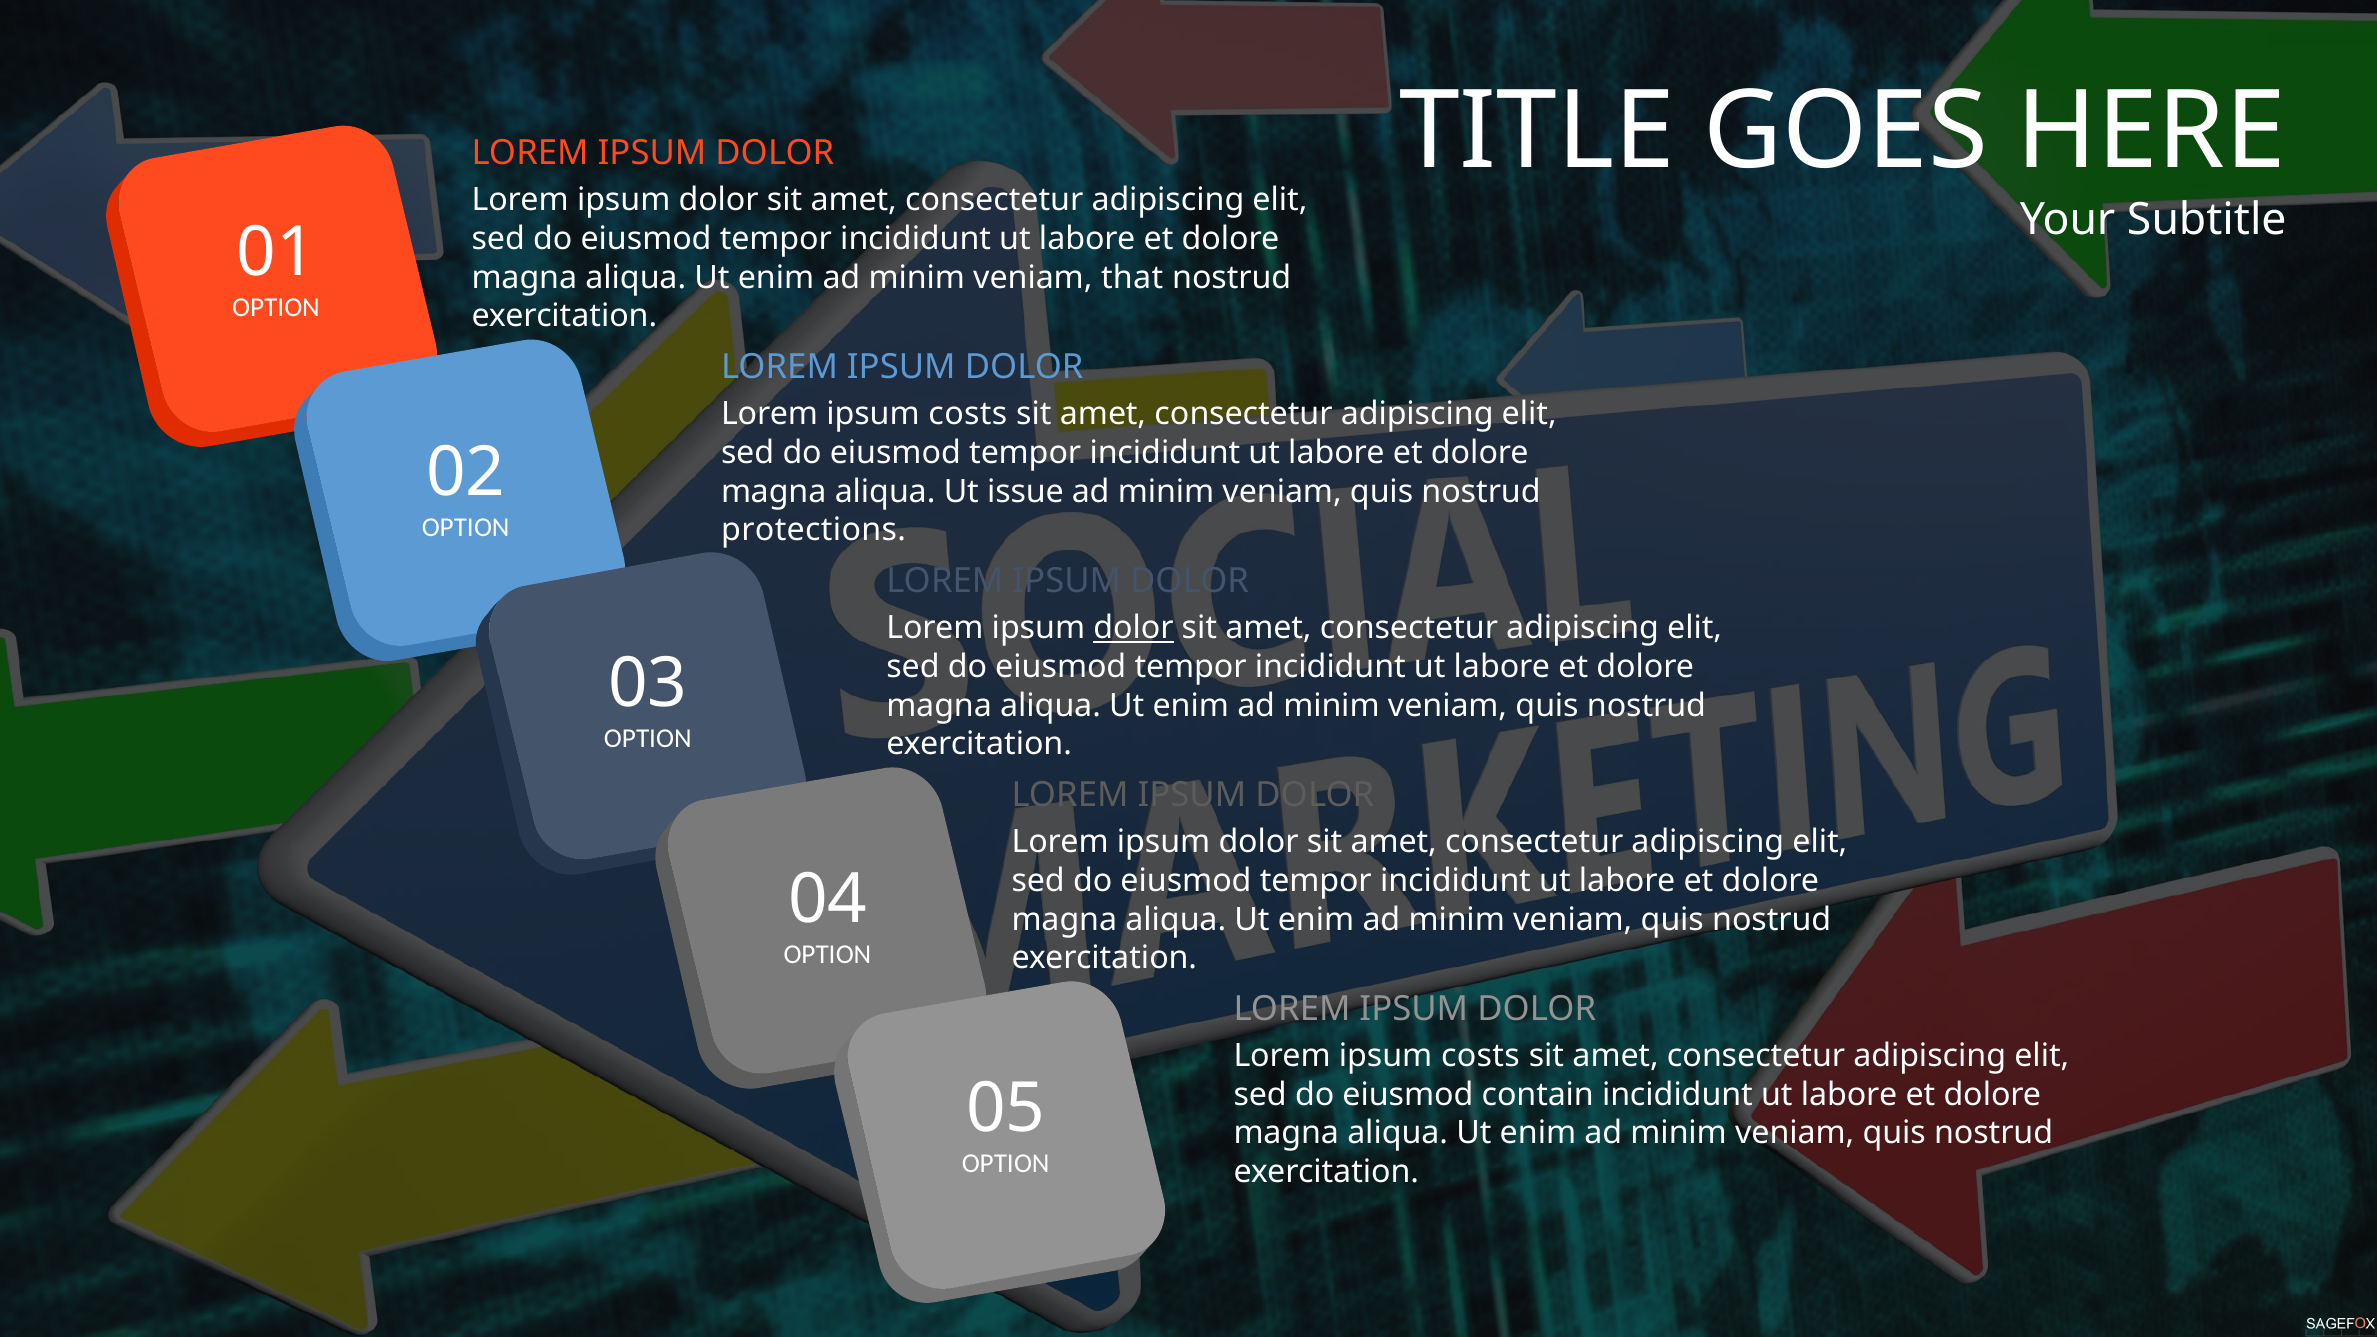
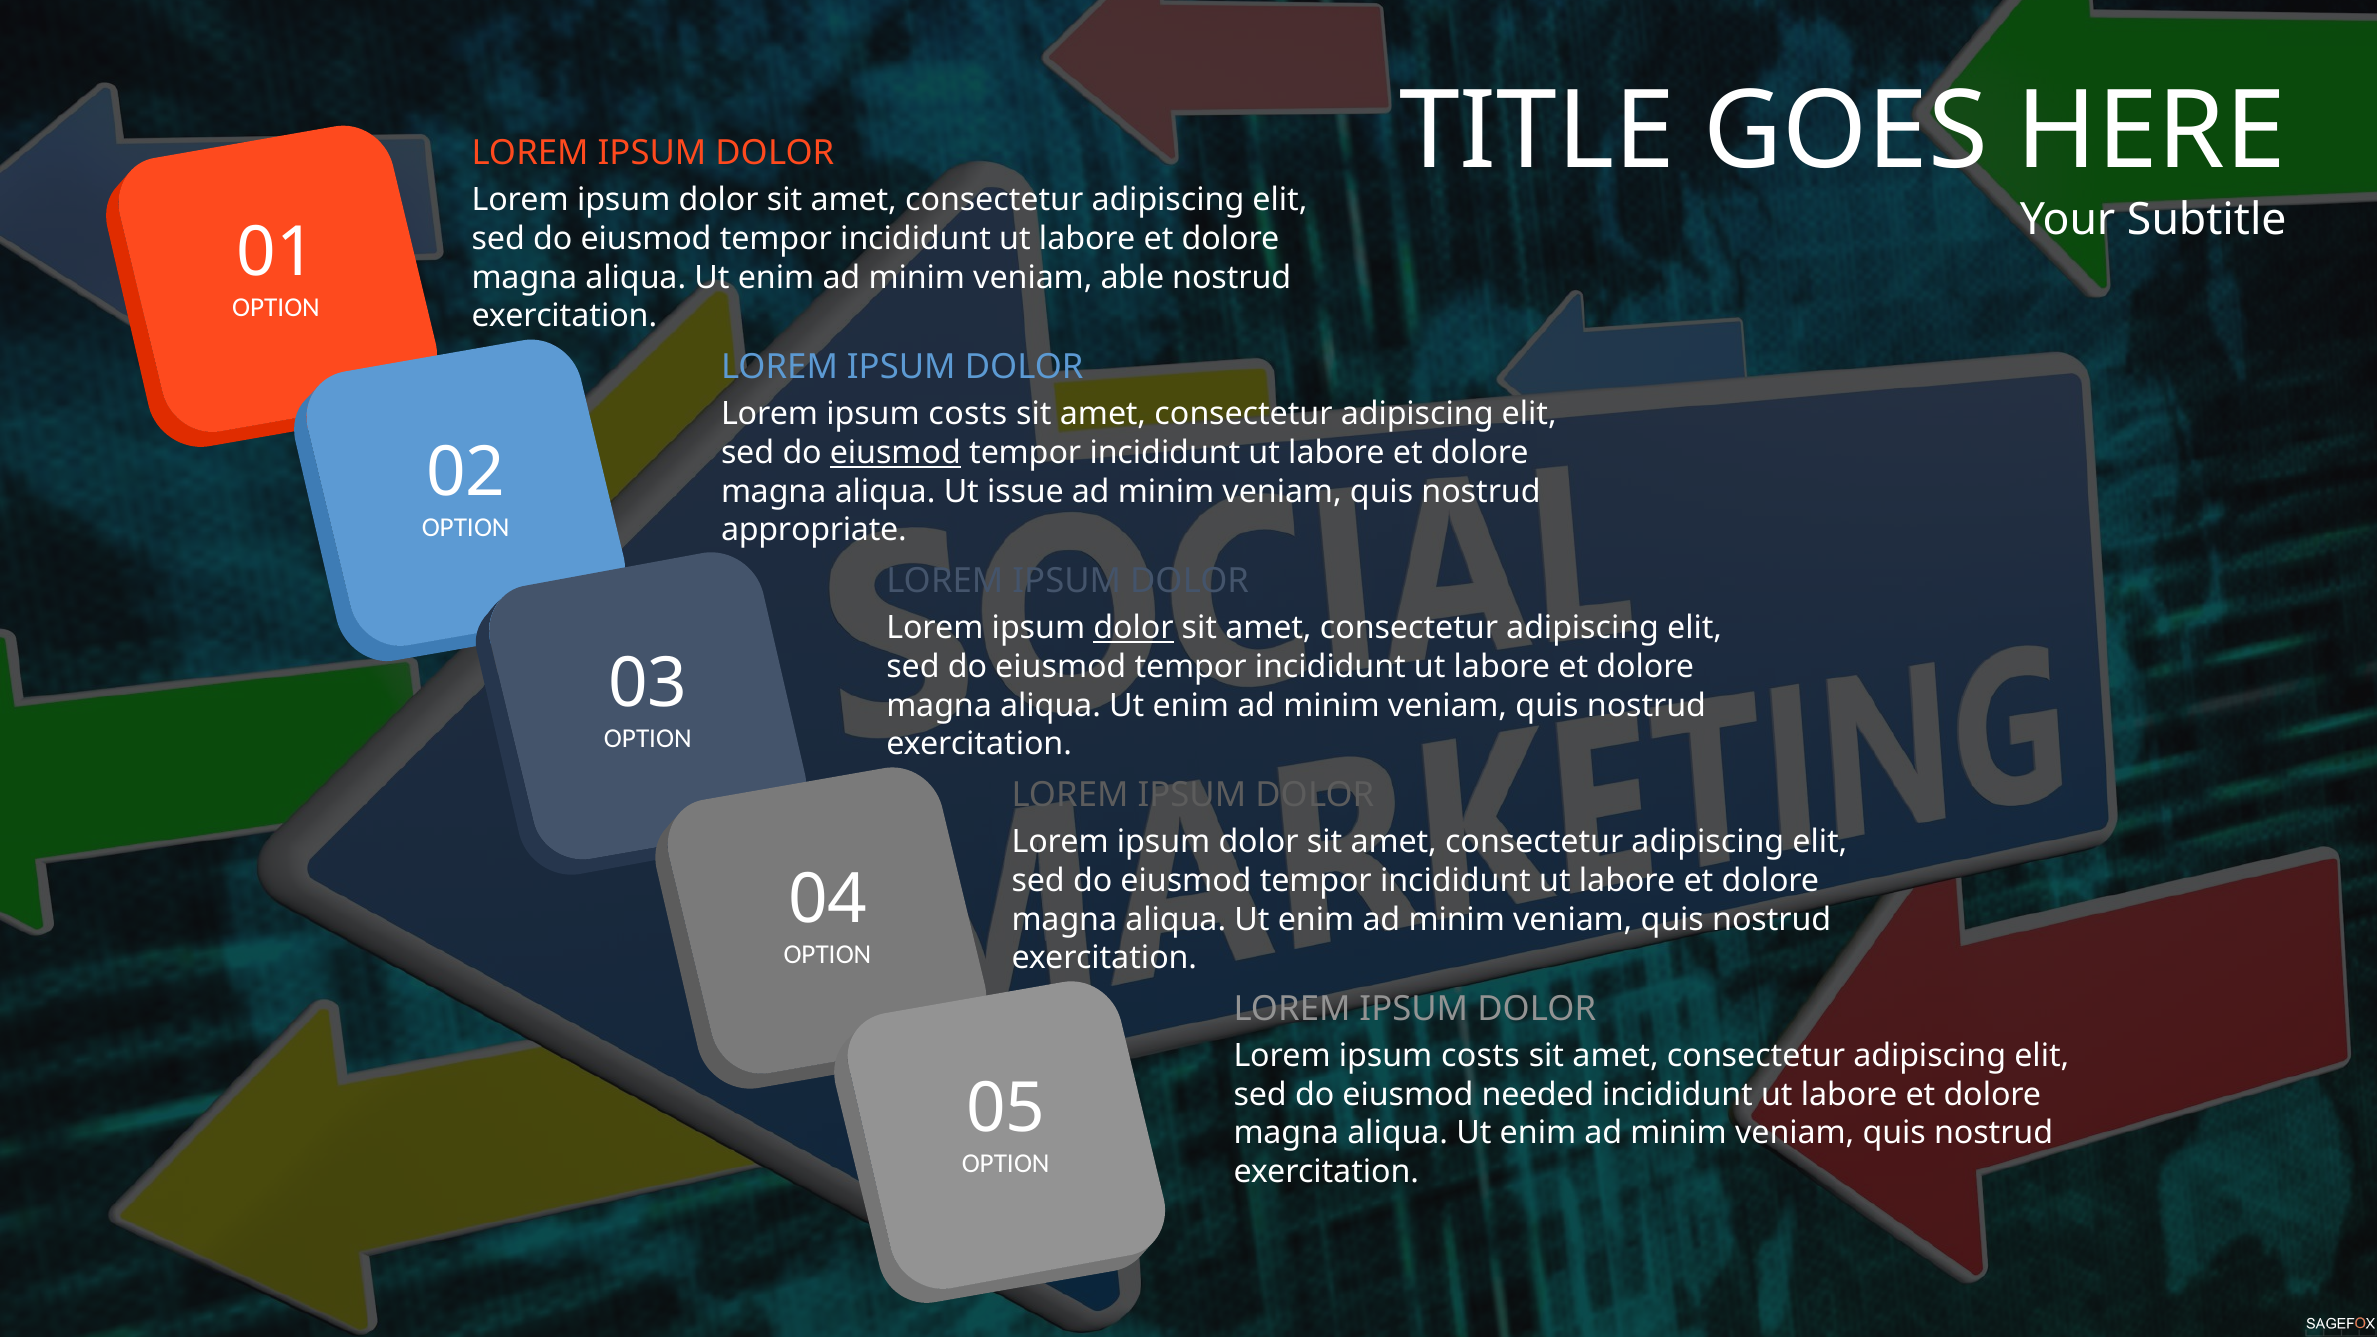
that: that -> able (1132, 278)
eiusmod underline: none -> present (895, 453)
protections: protections -> appropriate (814, 530)
contain: contain -> needed (1538, 1095)
